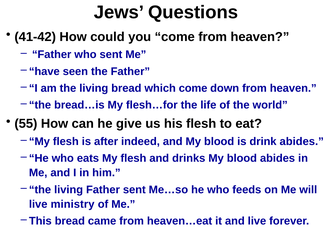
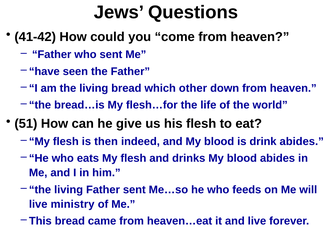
which come: come -> other (193, 88)
55: 55 -> 51 (26, 124)
after: after -> then (106, 141)
